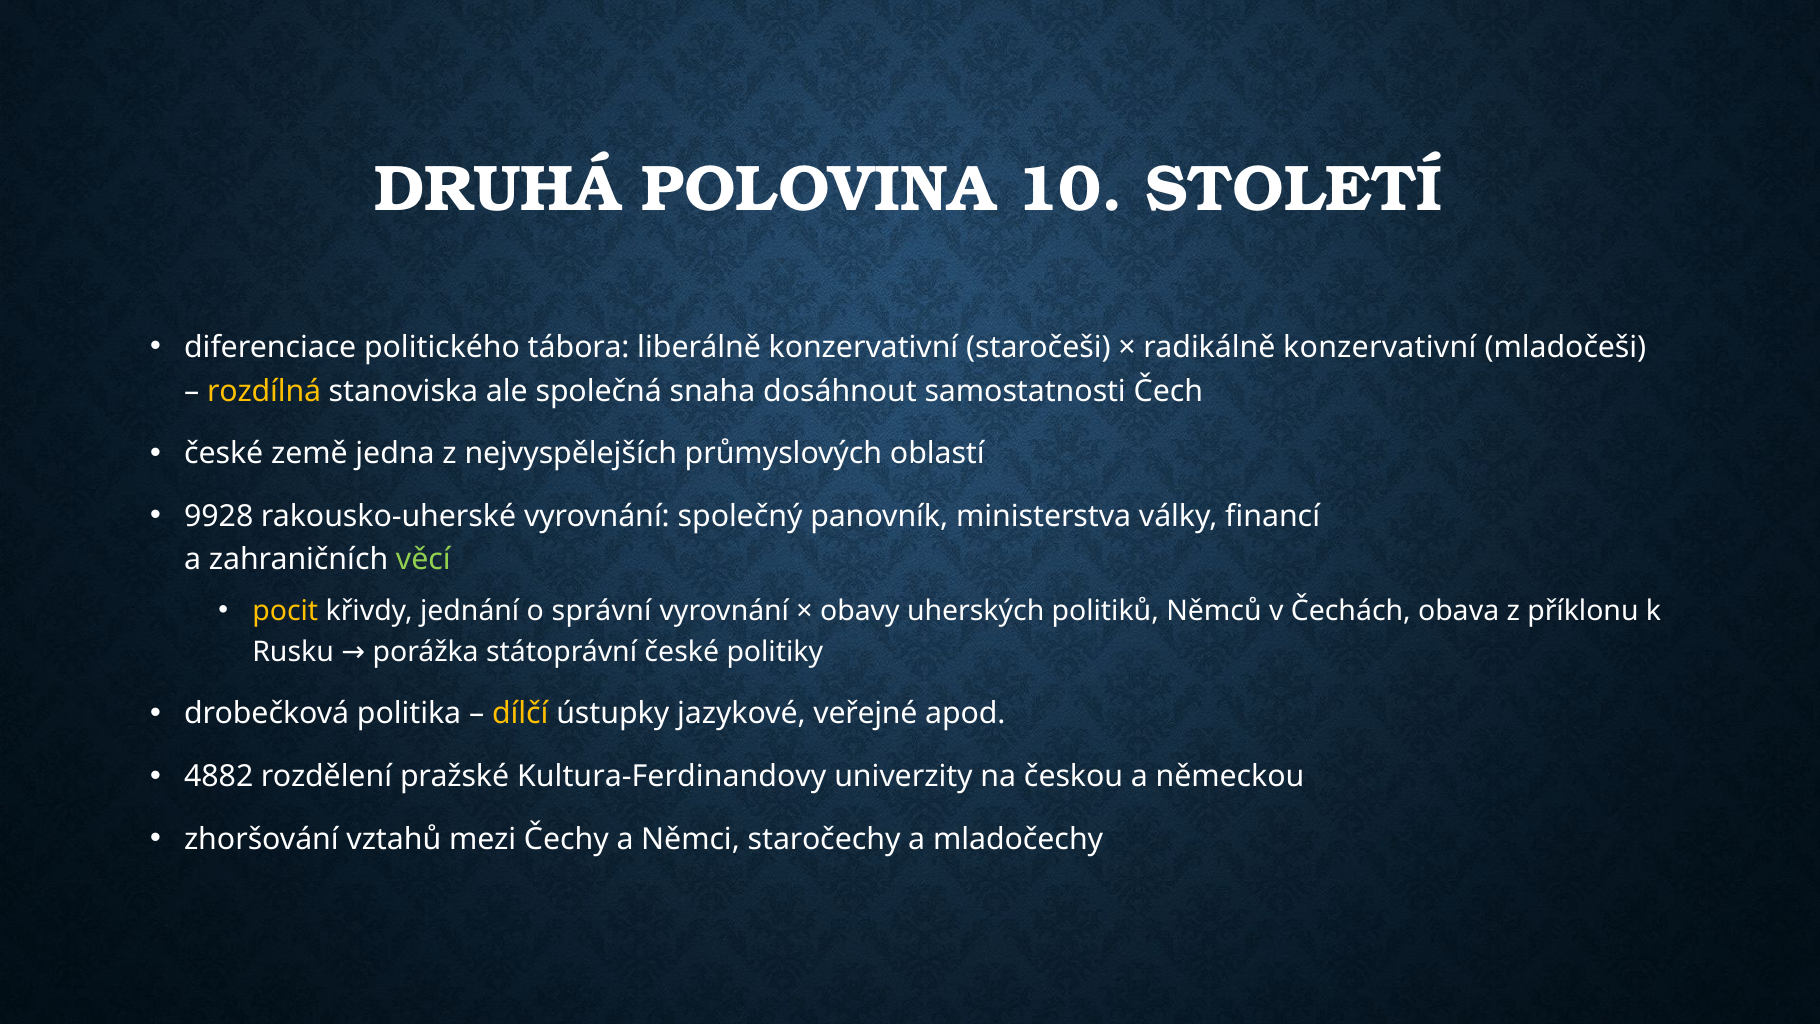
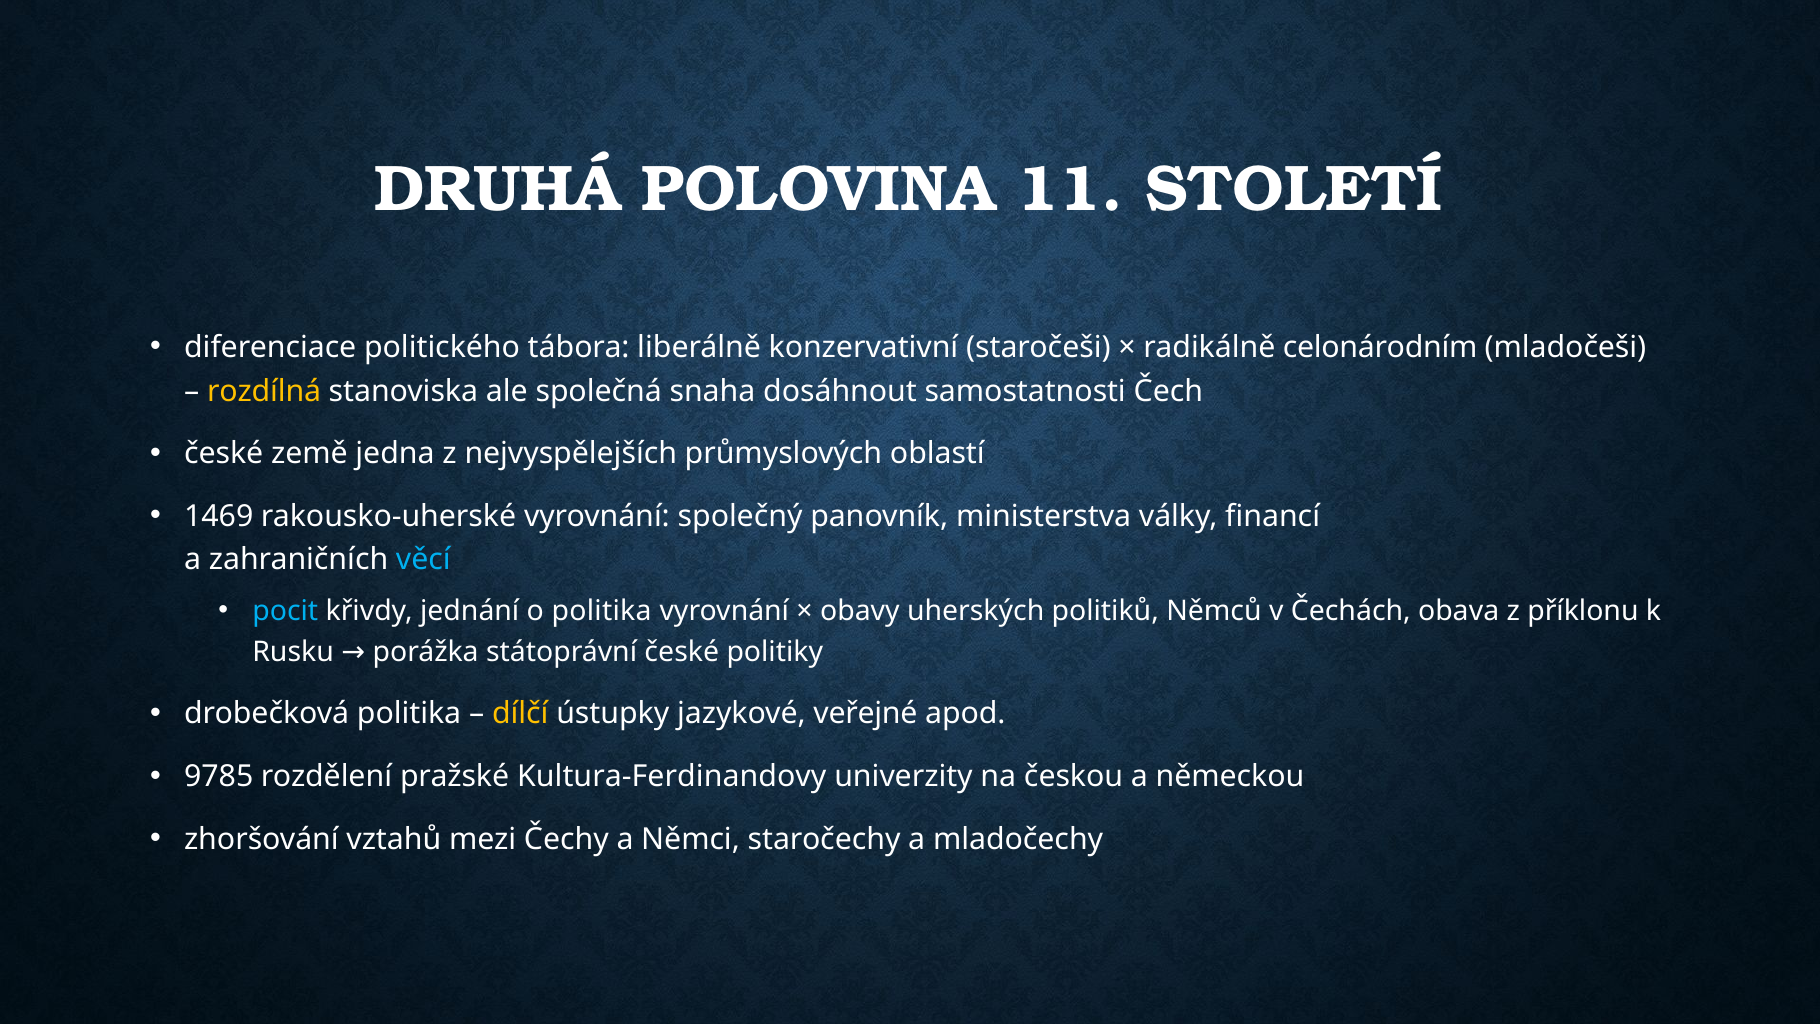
10: 10 -> 11 (1070, 190)
radikálně konzervativní: konzervativní -> celonárodním (1380, 347)
9928: 9928 -> 1469 (219, 516)
věcí colour: light green -> light blue (423, 560)
pocit colour: yellow -> light blue (285, 611)
o správní: správní -> politika (602, 611)
4882: 4882 -> 9785 (219, 776)
